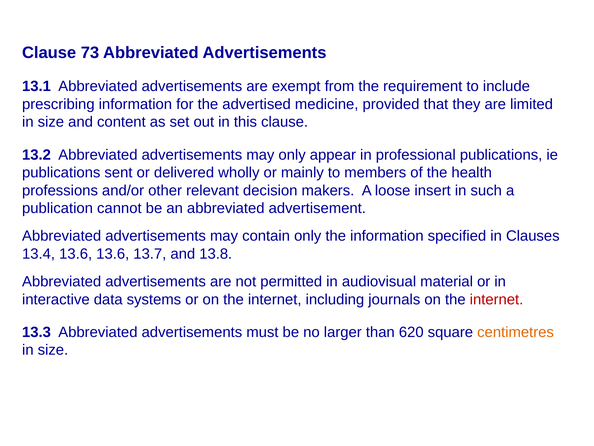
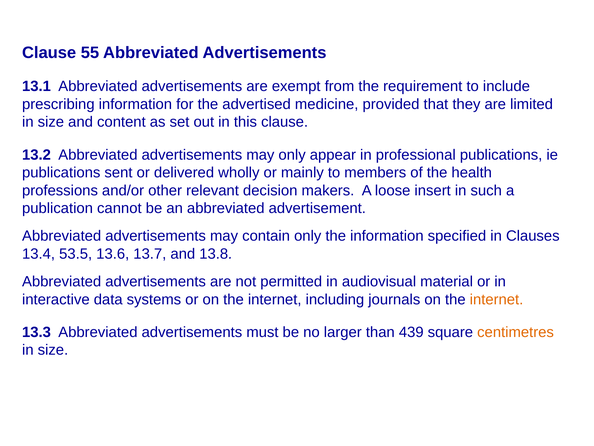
73: 73 -> 55 (90, 53)
13.4 13.6: 13.6 -> 53.5 (76, 254)
internet colour: red -> orange (497, 299)
620: 620 -> 439 (411, 332)
